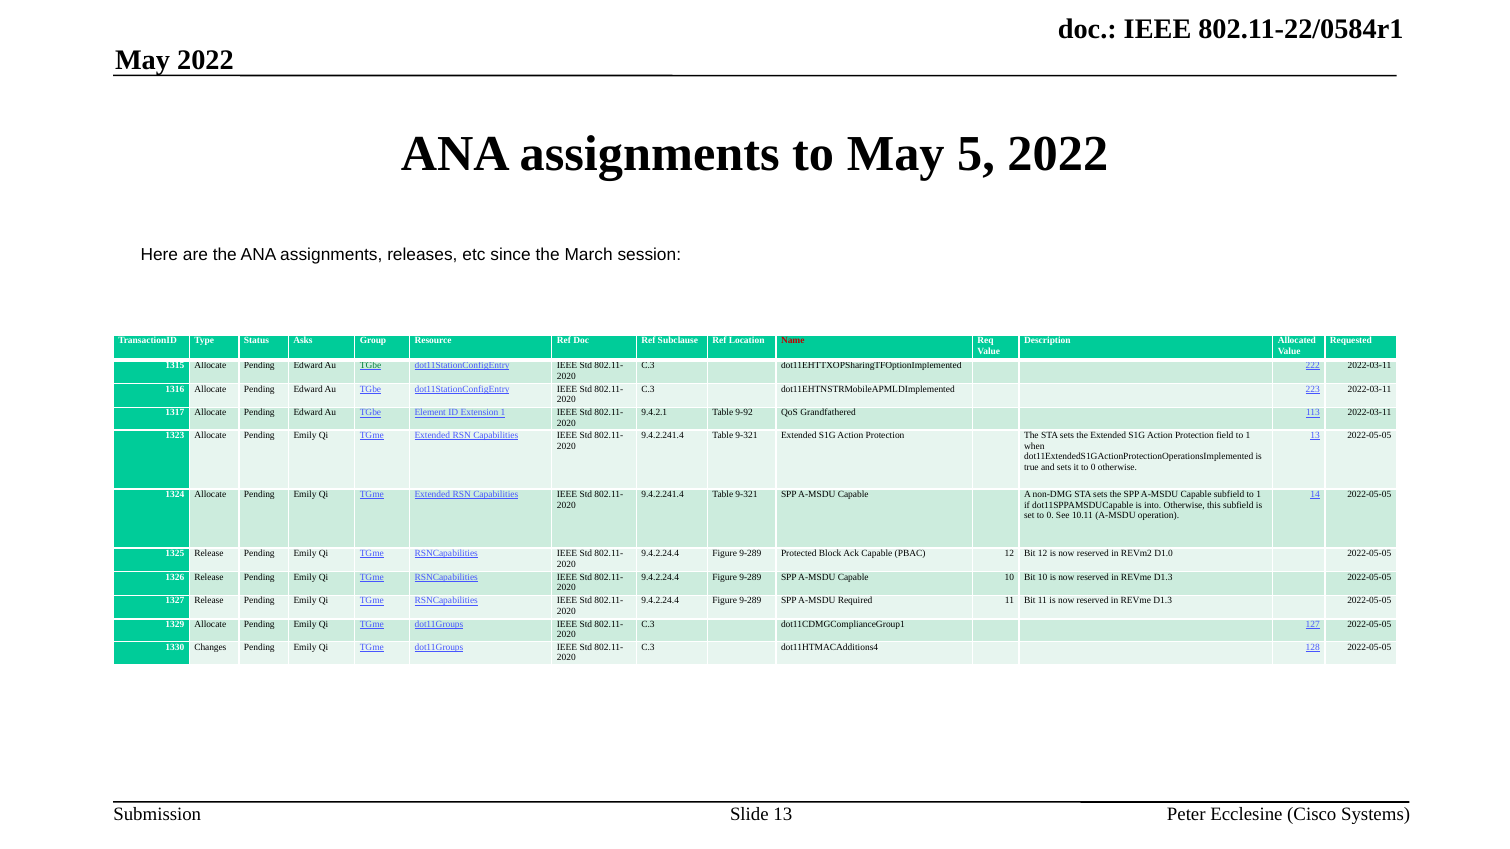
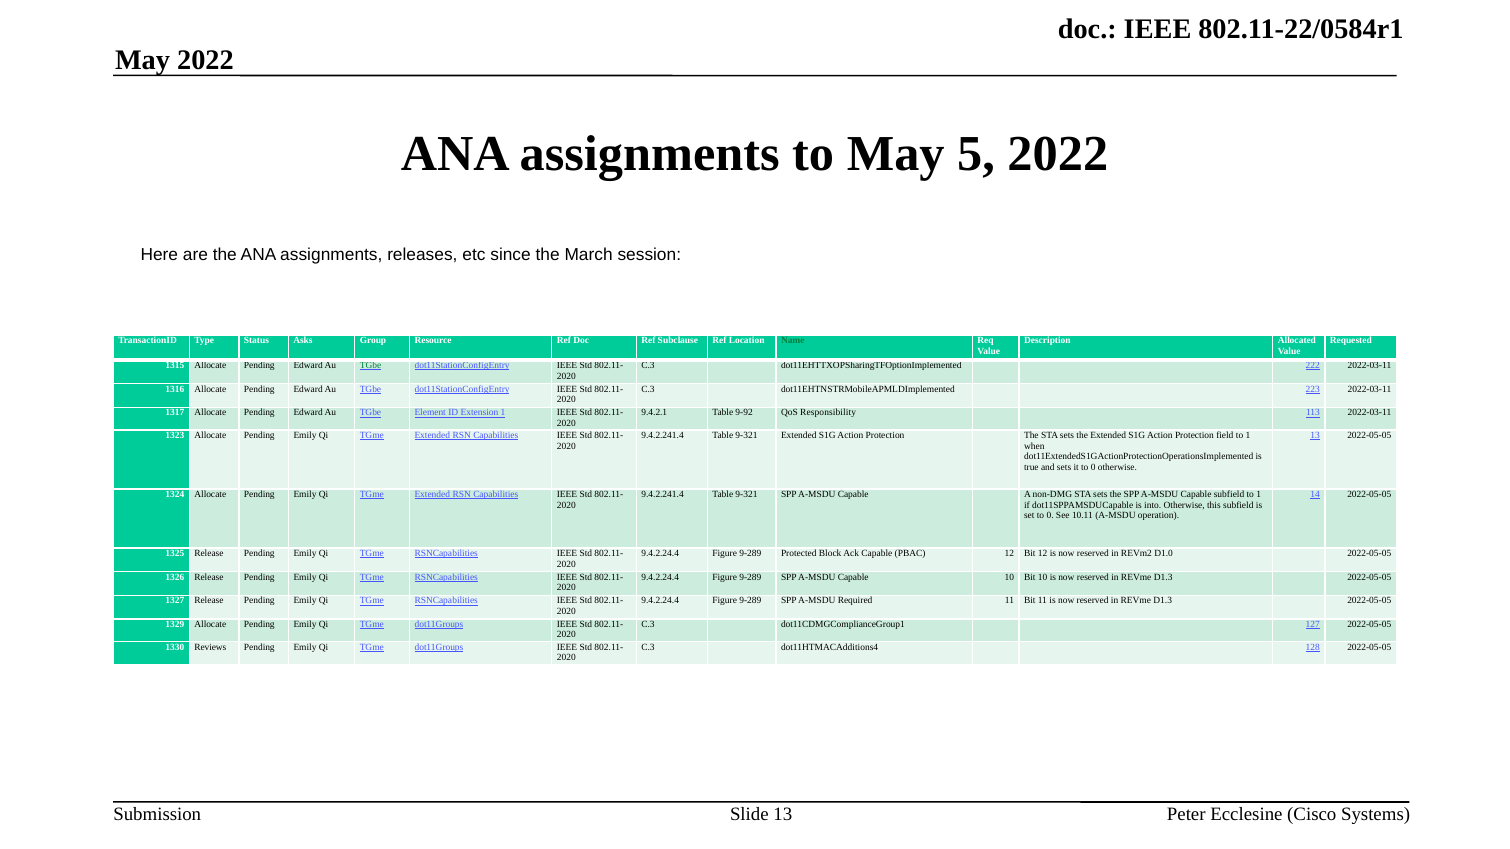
Name colour: red -> green (793, 341)
Grandfathered: Grandfathered -> Responsibility (828, 413)
Changes: Changes -> Reviews (210, 647)
